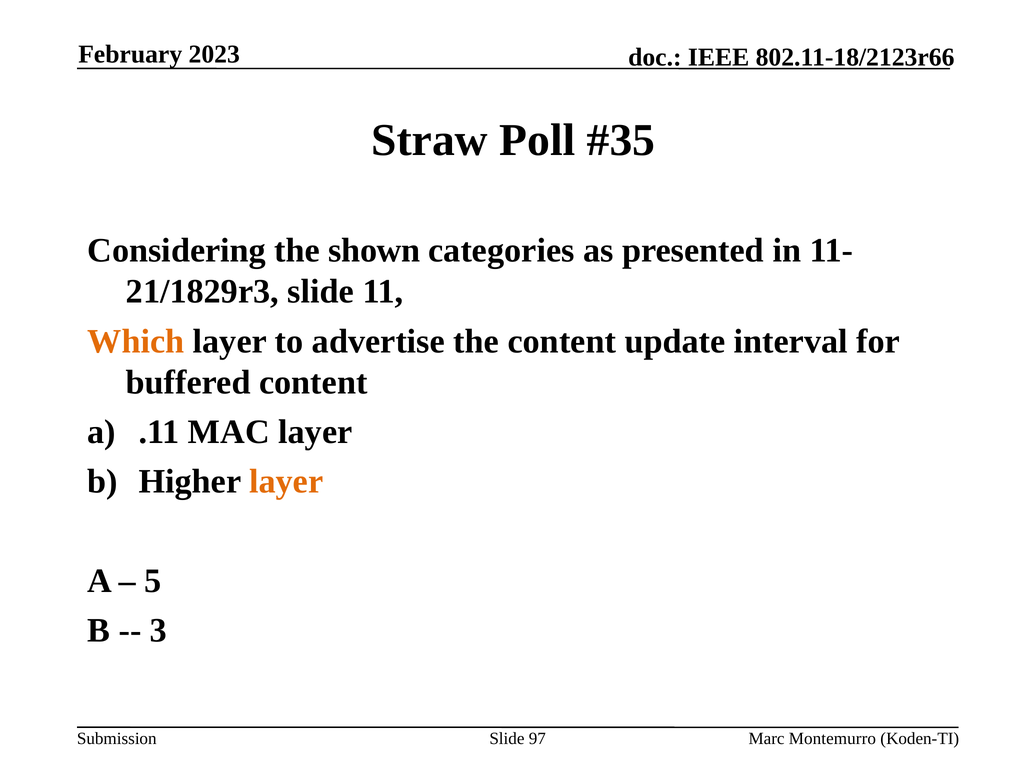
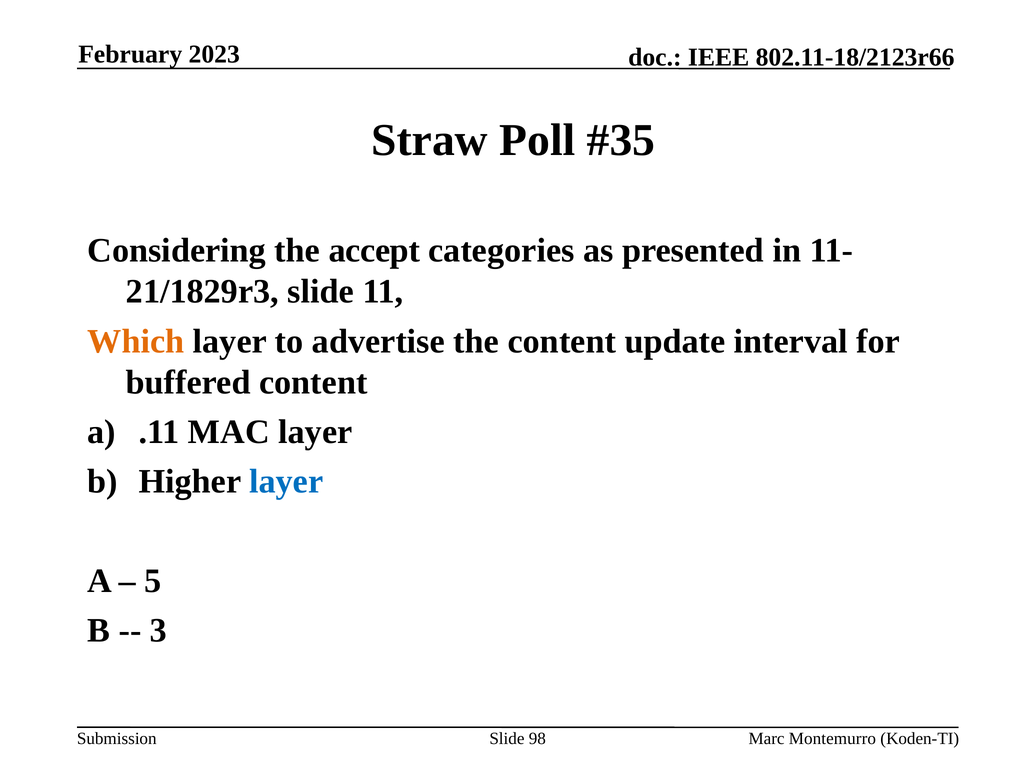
shown: shown -> accept (374, 251)
layer colour: orange -> blue (286, 482)
97: 97 -> 98 (537, 739)
